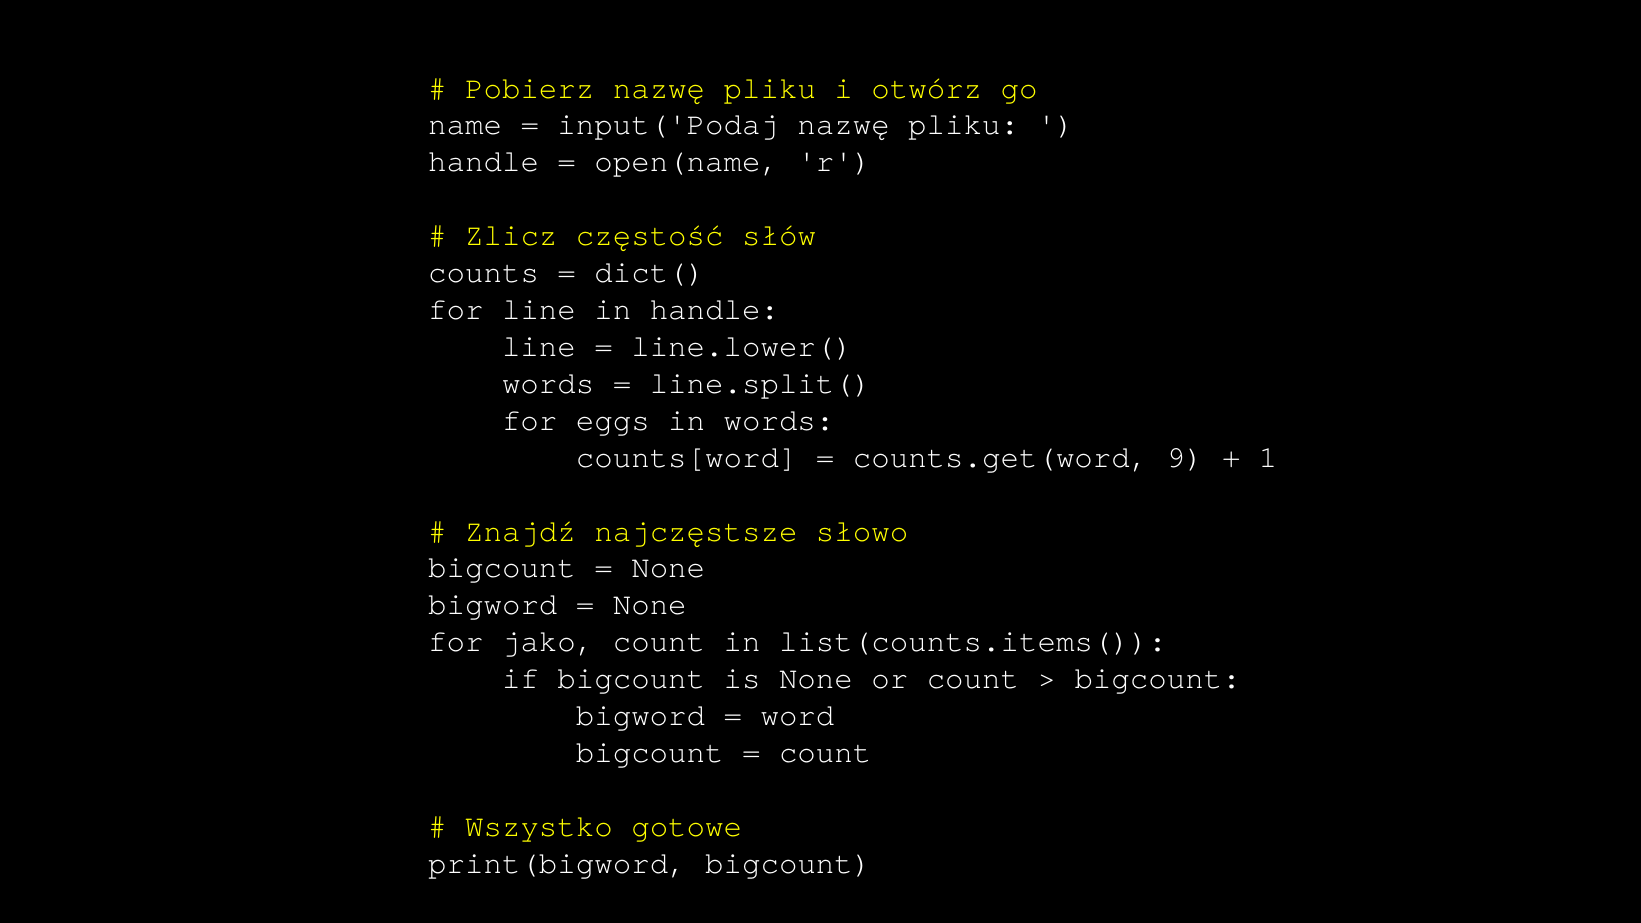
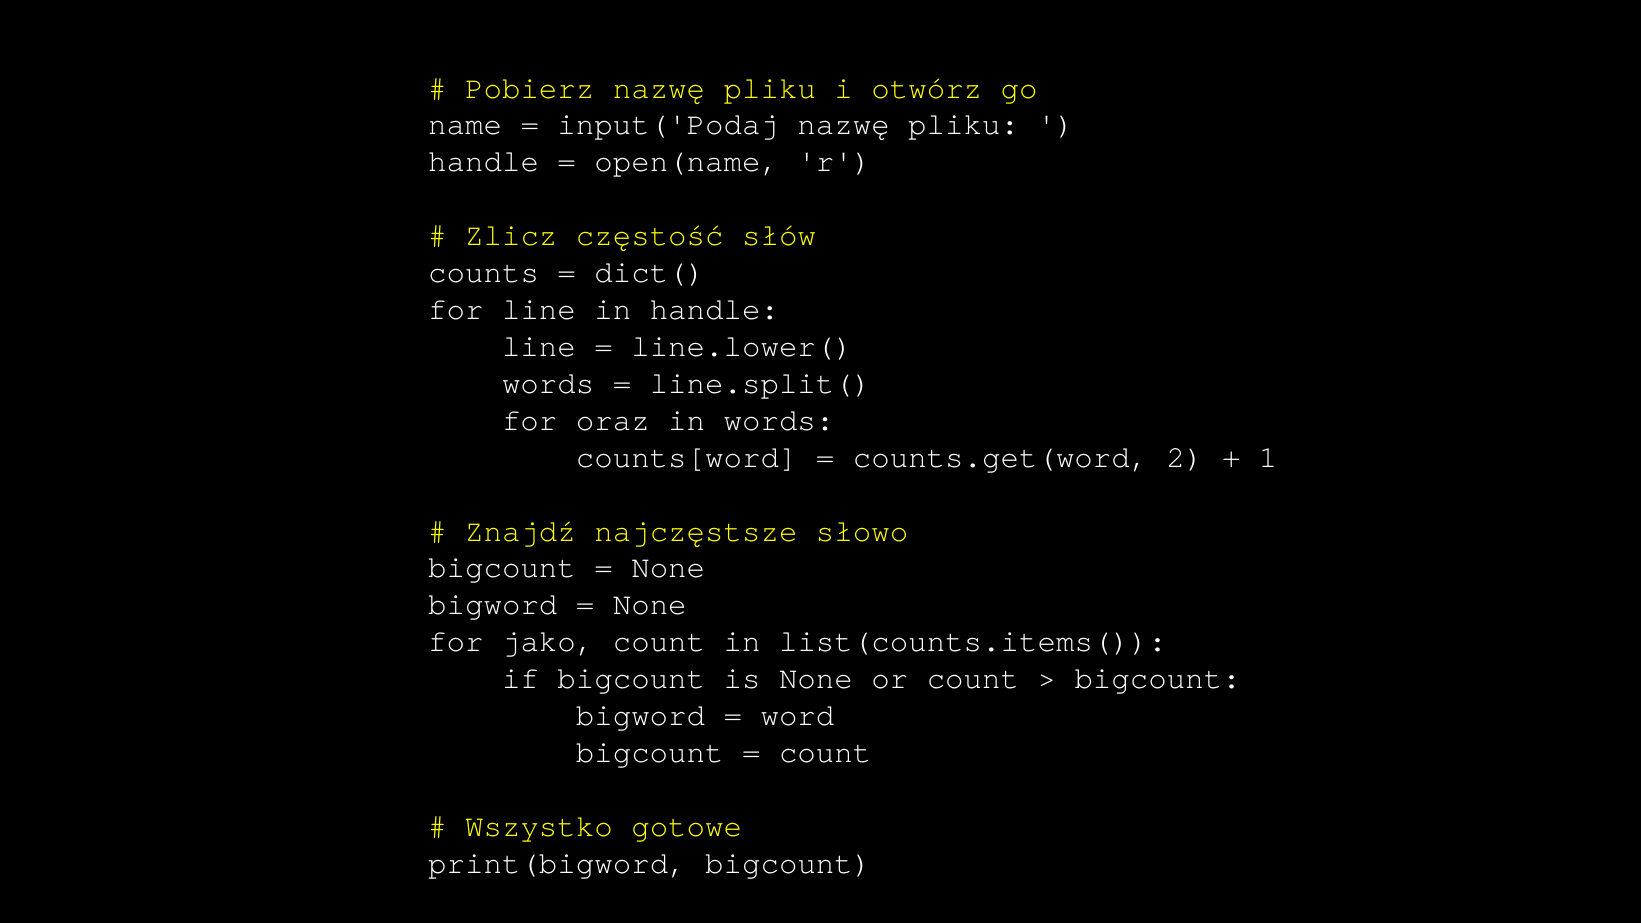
eggs: eggs -> oraz (613, 420)
9: 9 -> 2 (1185, 457)
